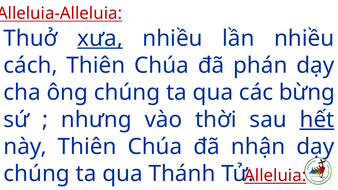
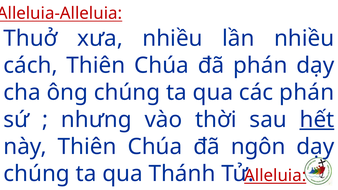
xưa underline: present -> none (100, 39)
các bừng: bừng -> phán (307, 93)
nhận: nhận -> ngôn (258, 147)
